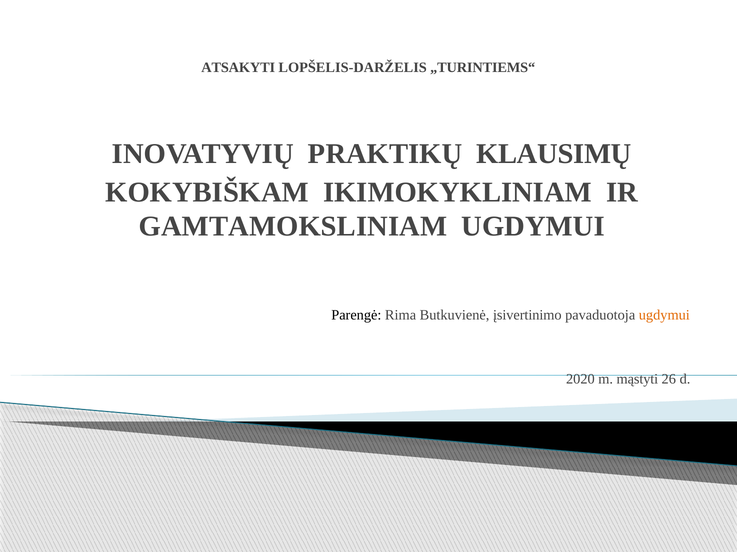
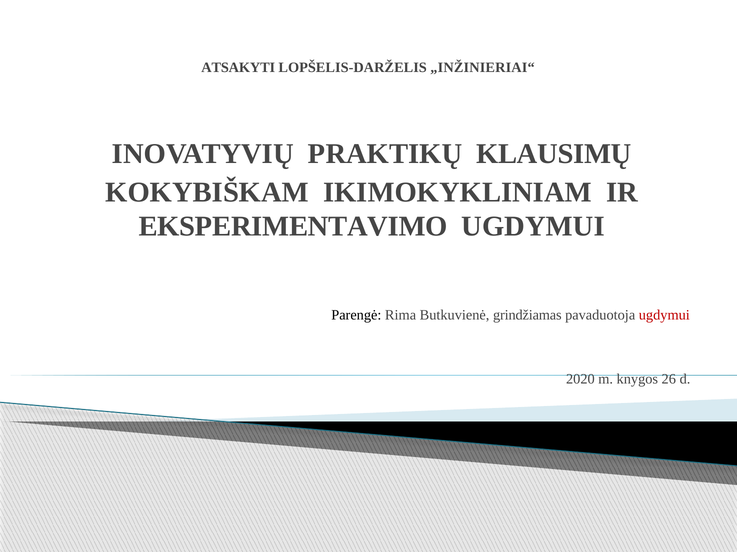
„TURINTIEMS“: „TURINTIEMS“ -> „INŽINIERIAI“ (483, 68)
GAMTAMOKSLINIAM: GAMTAMOKSLINIAM -> EKSPERIMENTAVIMO (293, 227)
įsivertinimo: įsivertinimo -> grindžiamas (527, 315)
ugdymui colour: orange -> red (664, 315)
mąstyti: mąstyti -> knygos (637, 379)
